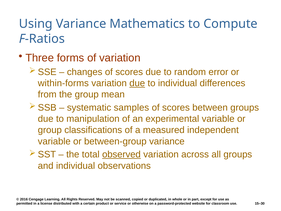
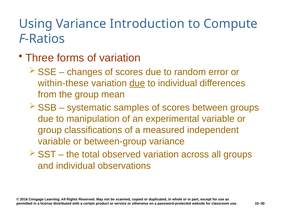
Mathematics: Mathematics -> Introduction (147, 24)
within-forms: within-forms -> within-these (63, 83)
observed underline: present -> none (121, 154)
